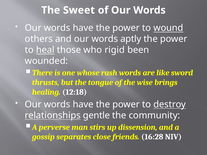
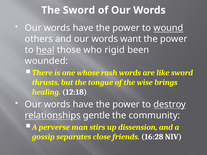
The Sweet: Sweet -> Sword (79, 10)
aptly: aptly -> want (131, 39)
